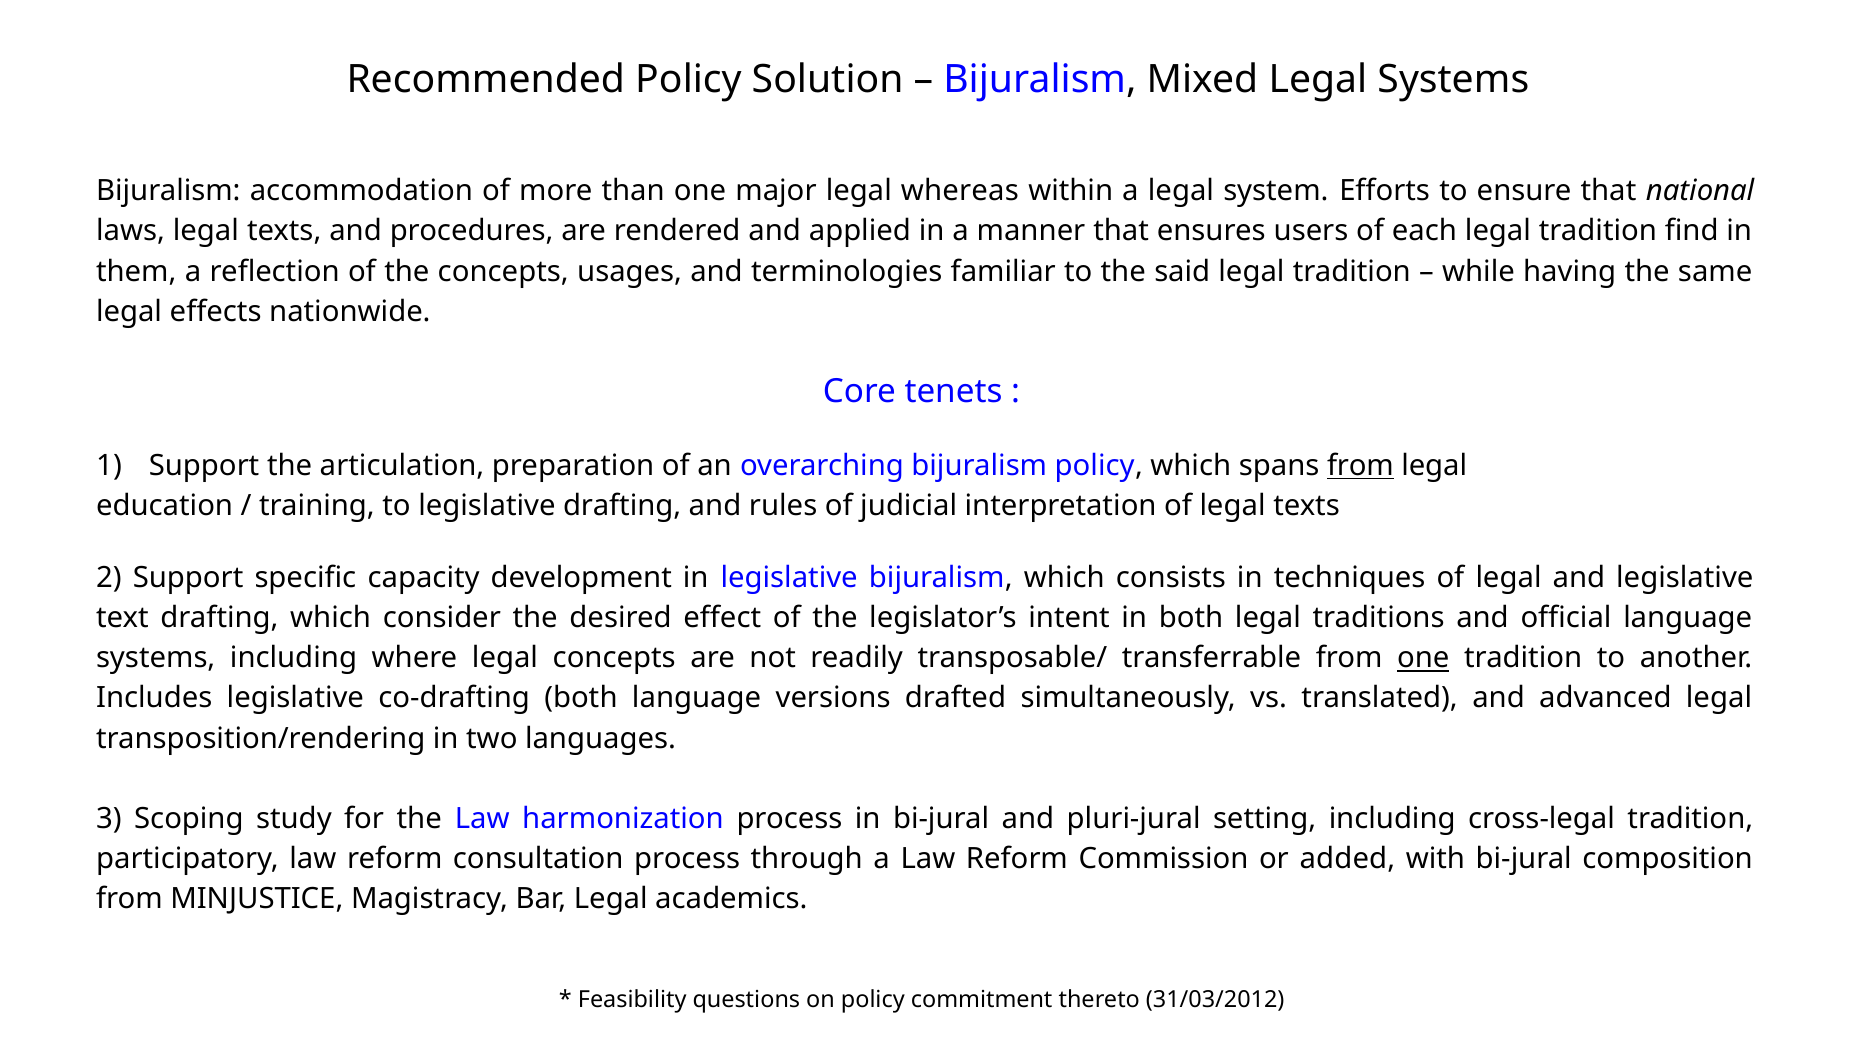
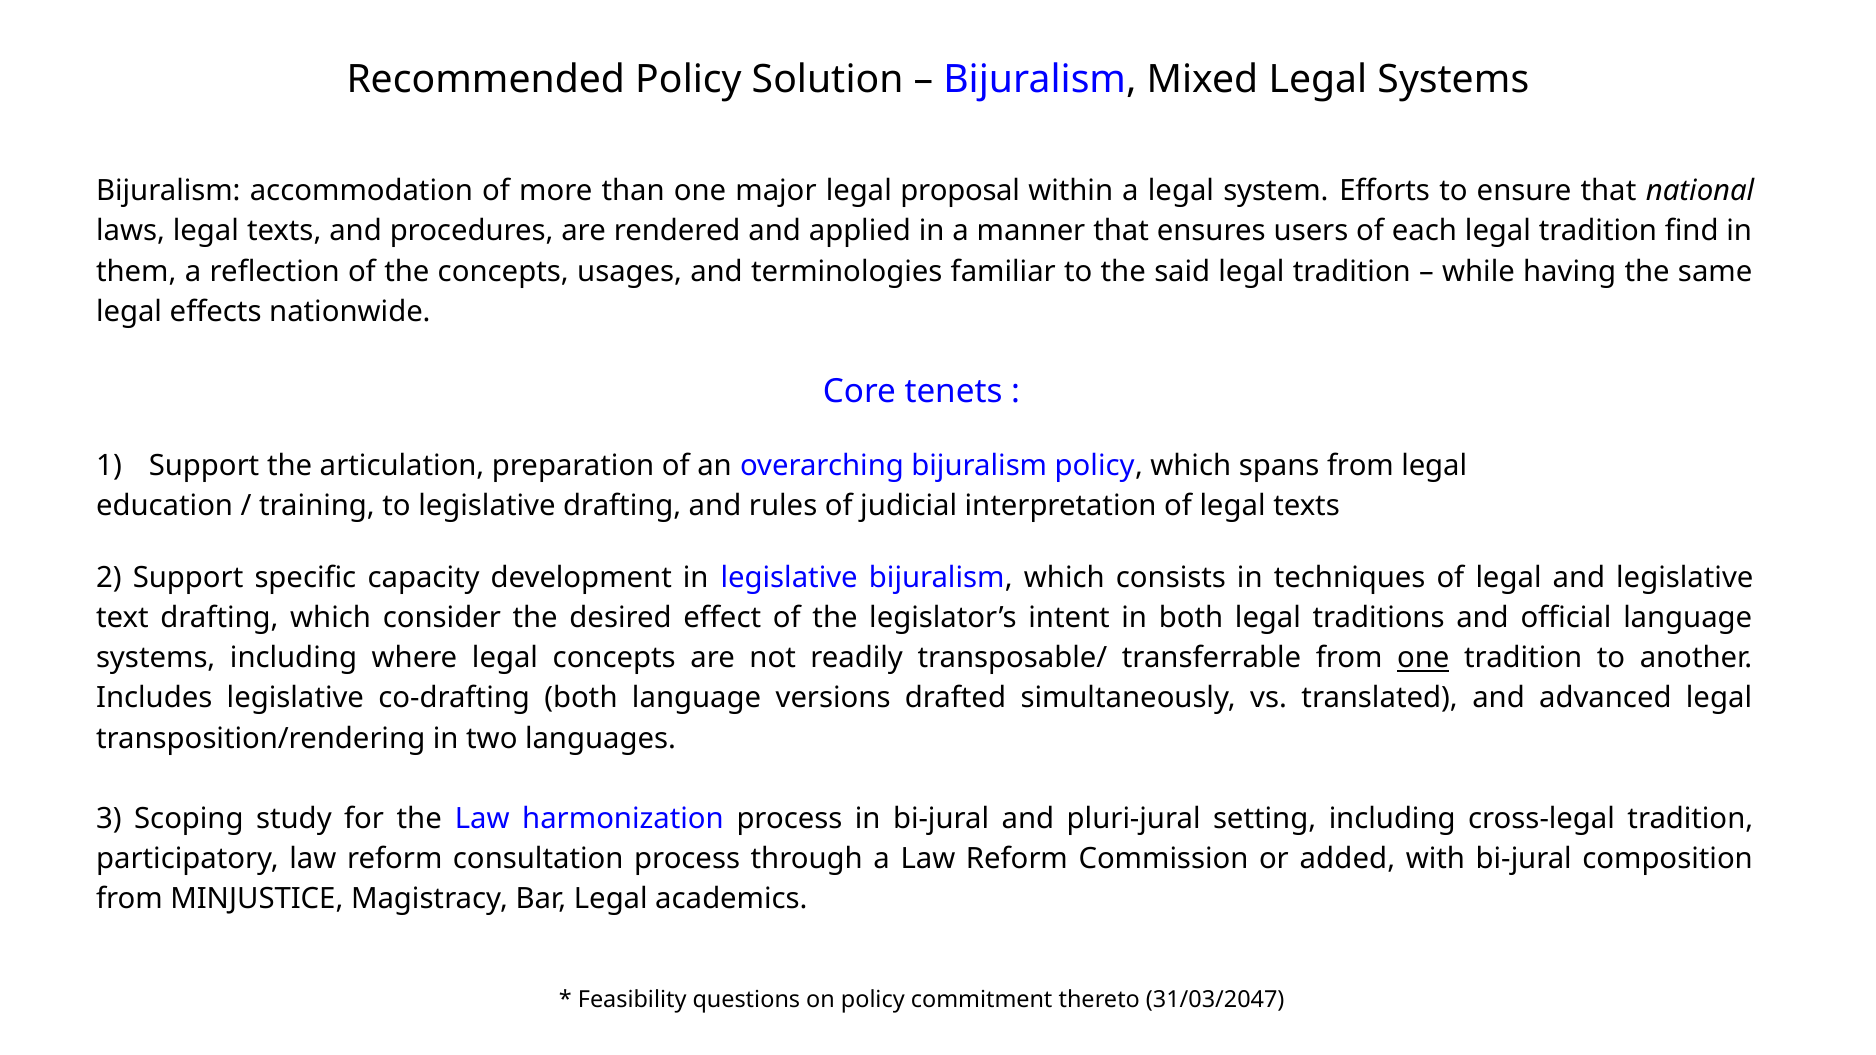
whereas: whereas -> proposal (960, 191)
from underline: present -> none (1360, 466)
31/03/2012: 31/03/2012 -> 31/03/2047 (1215, 1000)
